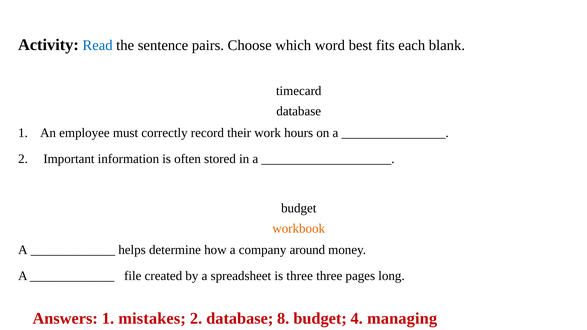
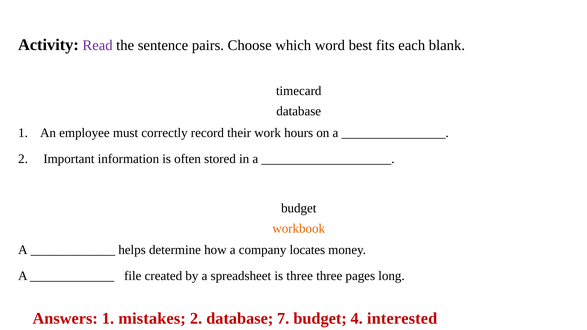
Read colour: blue -> purple (98, 45)
around: around -> locates (307, 250)
8: 8 -> 7 (283, 319)
managing: managing -> interested (402, 319)
